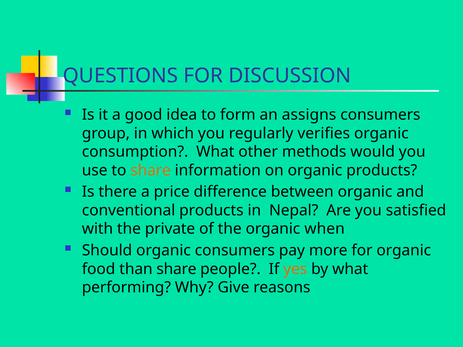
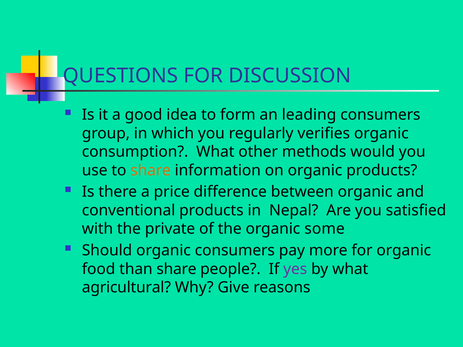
assigns: assigns -> leading (309, 115)
when: when -> some (325, 229)
yes colour: orange -> purple (295, 269)
performing: performing -> agricultural (126, 288)
